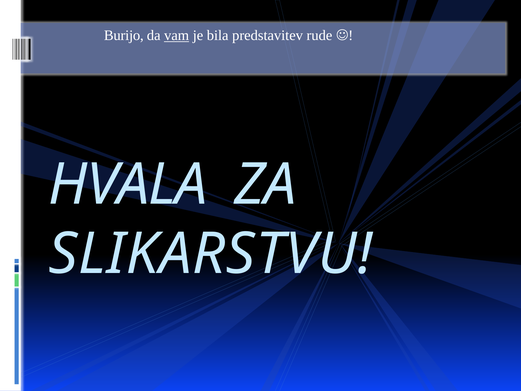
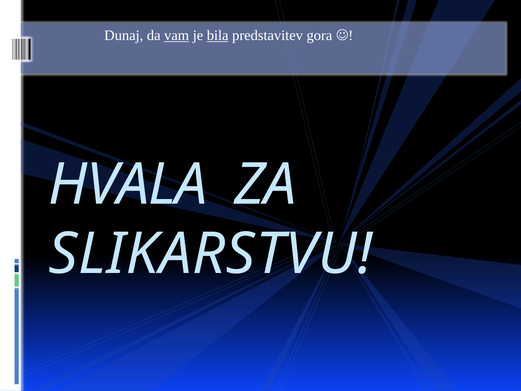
Burijo: Burijo -> Dunaj (124, 35)
bila underline: none -> present (218, 35)
rude: rude -> gora (319, 35)
